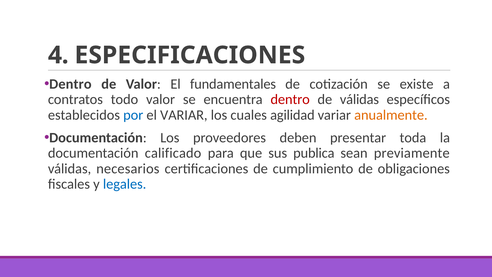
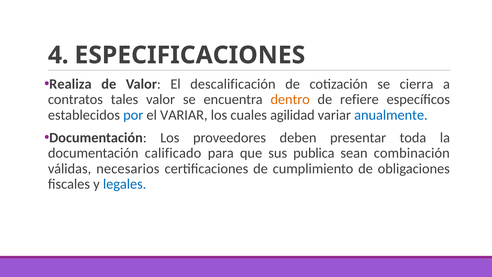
Dentro: Dentro -> Realiza (70, 84)
fundamentales: fundamentales -> descalificación (233, 84)
existe: existe -> cierra (417, 84)
todo: todo -> tales (125, 99)
dentro colour: red -> orange (290, 99)
de válidas: válidas -> refiere (359, 99)
anualmente colour: orange -> blue (391, 115)
previamente: previamente -> combinación (412, 153)
